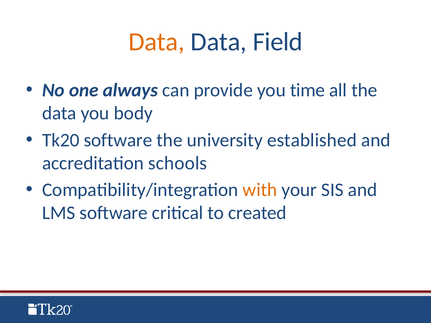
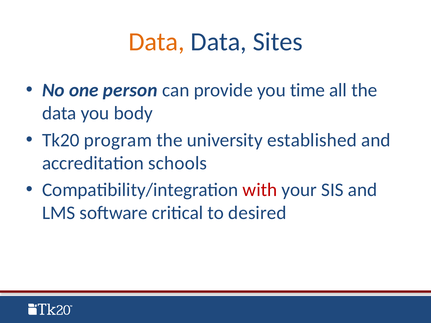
Field: Field -> Sites (278, 42)
always: always -> person (130, 90)
Tk20 software: software -> program (118, 140)
with colour: orange -> red (260, 190)
created: created -> desired (257, 213)
